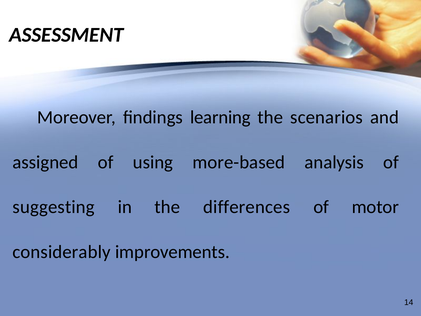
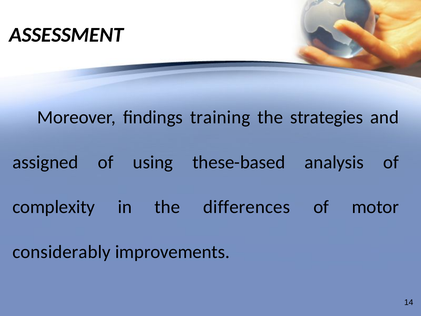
learning: learning -> training (220, 117)
scenarios: scenarios -> strategies (327, 117)
more-based: more-based -> these-based (239, 162)
suggesting: suggesting -> complexity (54, 207)
